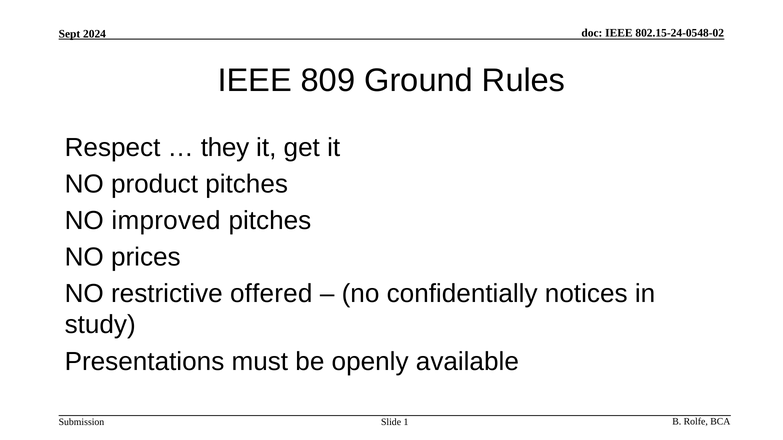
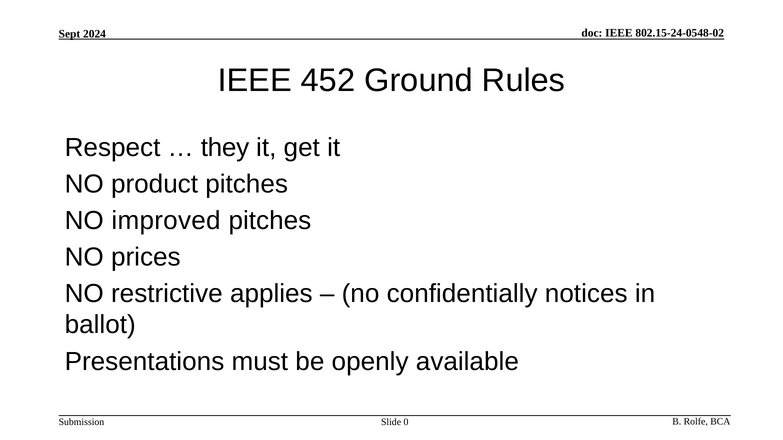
809: 809 -> 452 (328, 81)
offered: offered -> applies (271, 294)
study: study -> ballot (100, 325)
1: 1 -> 0 (406, 422)
